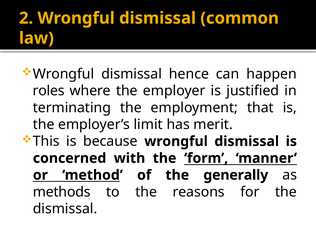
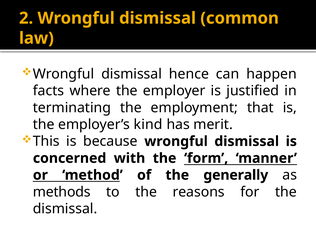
roles: roles -> facts (49, 91)
limit: limit -> kind (148, 124)
